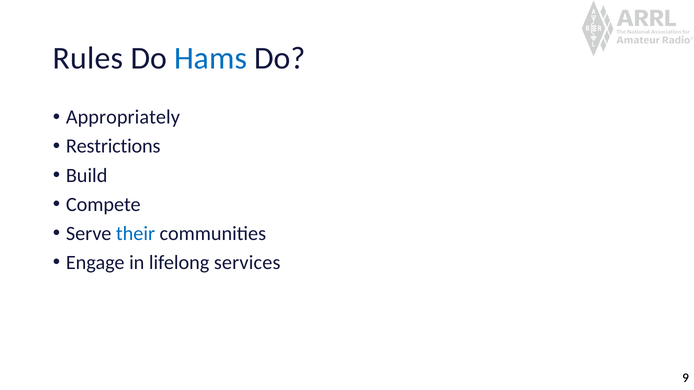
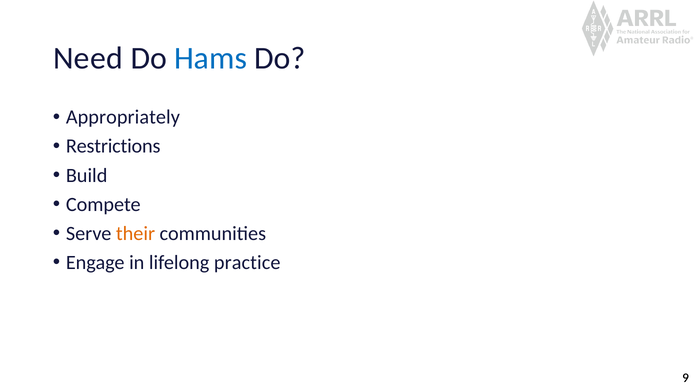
Rules: Rules -> Need (88, 58)
their colour: blue -> orange (136, 234)
services: services -> practice (247, 263)
